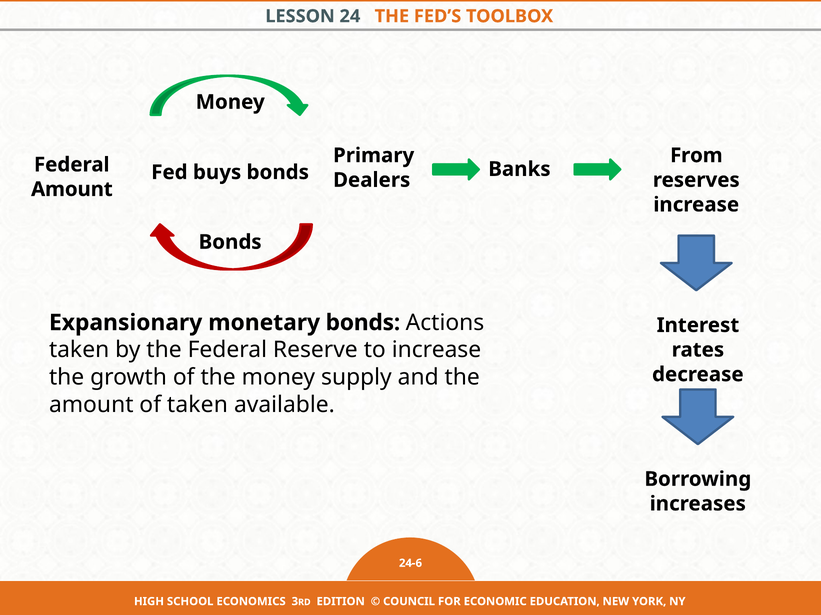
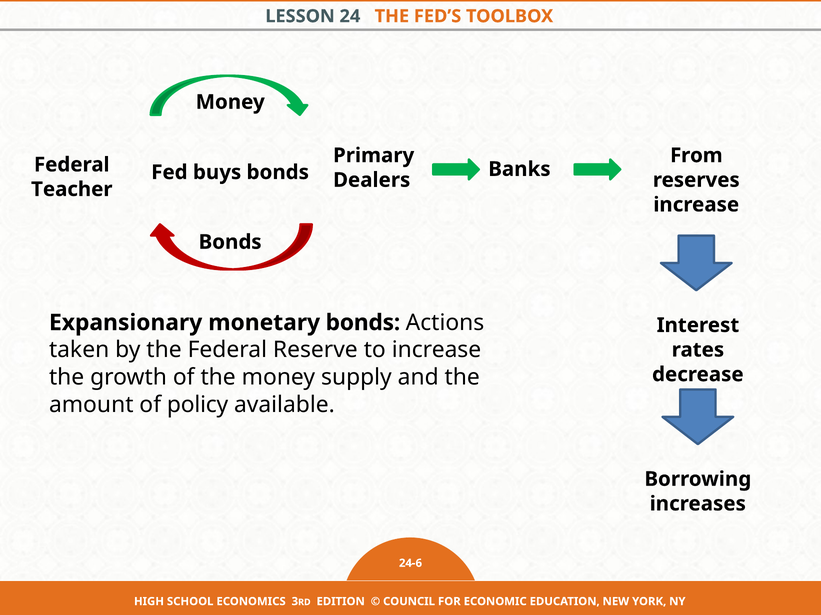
Amount: Amount -> Teacher (72, 189)
of taken: taken -> policy (198, 405)
